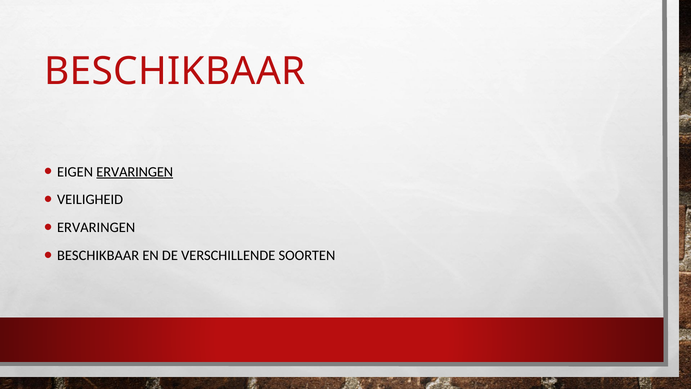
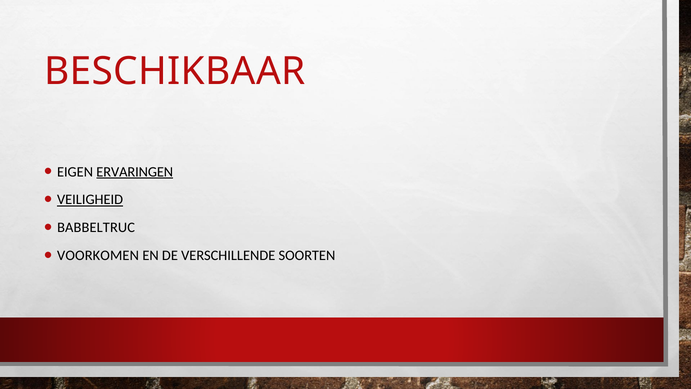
VEILIGHEID underline: none -> present (90, 200)
ERVARINGEN: ERVARINGEN -> BABBELTRUC (96, 227)
BESCHIKBAAR: BESCHIKBAAR -> VOORKOMEN (98, 255)
